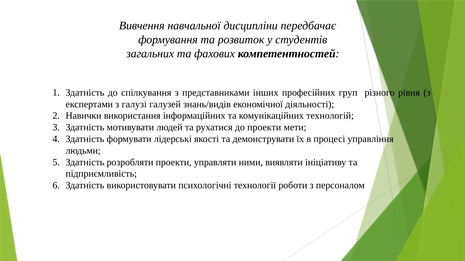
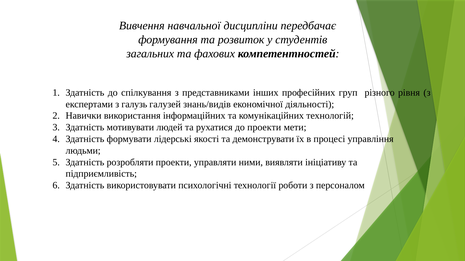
галузі: галузі -> галузь (134, 104)
